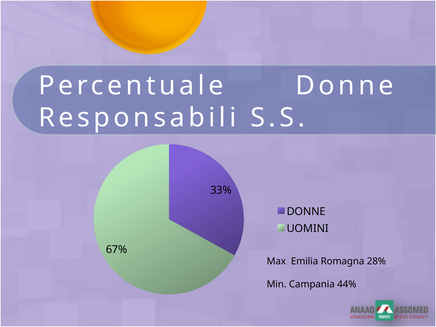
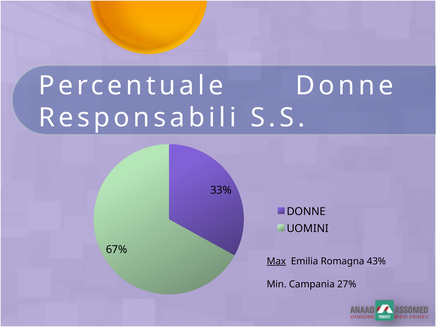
Max underline: none -> present (276, 261)
28%: 28% -> 43% (376, 261)
44%: 44% -> 27% (347, 284)
